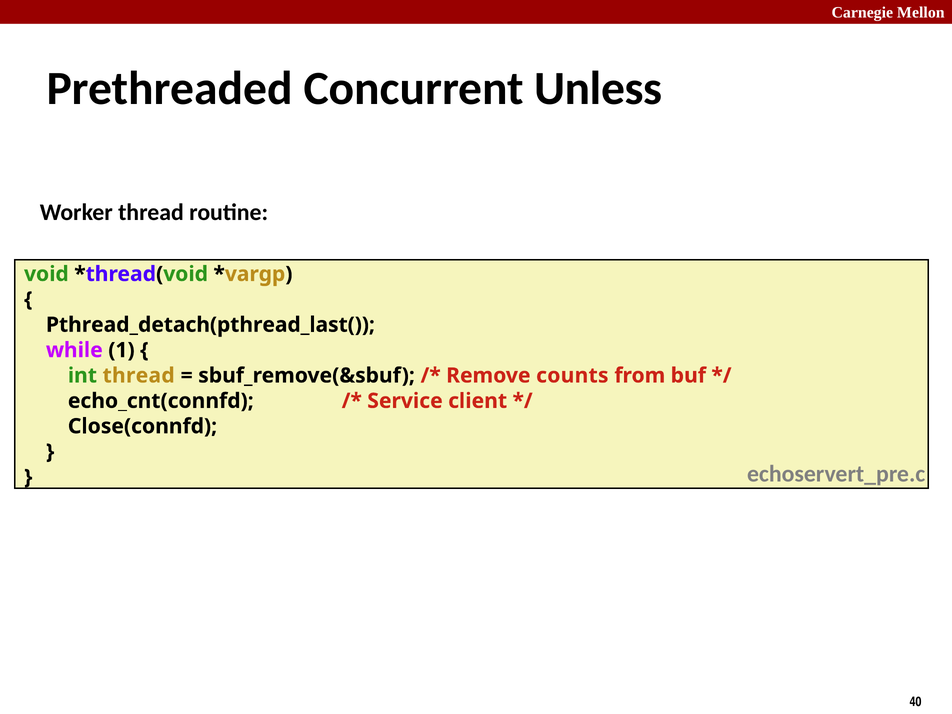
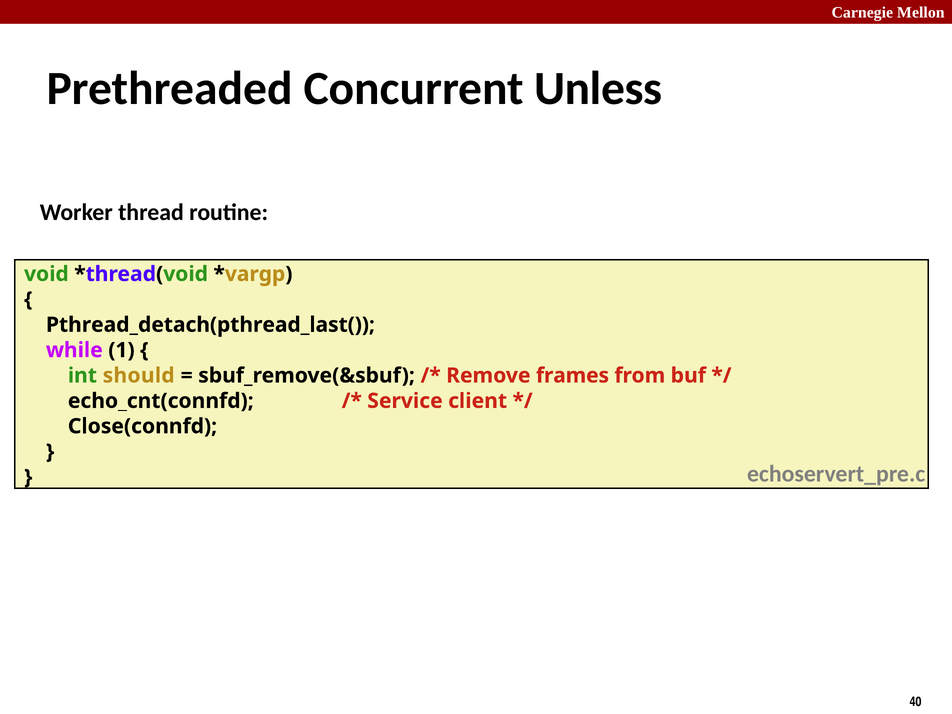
int thread: thread -> should (139, 376)
counts: counts -> frames (573, 376)
